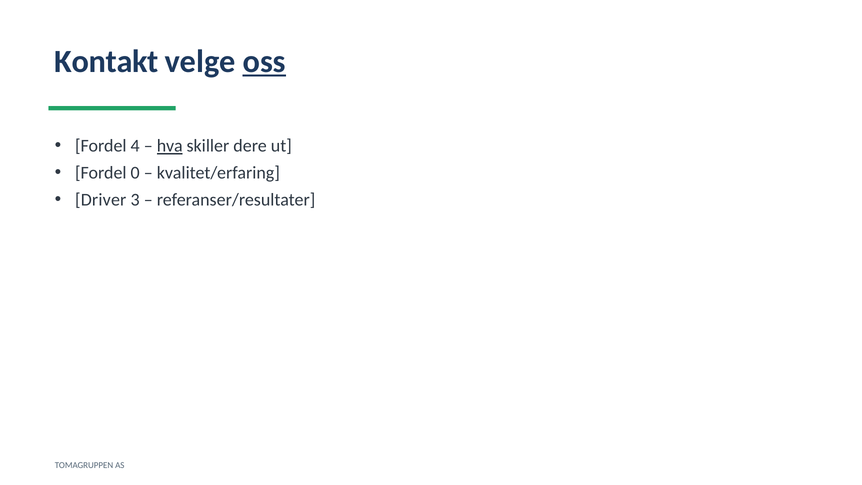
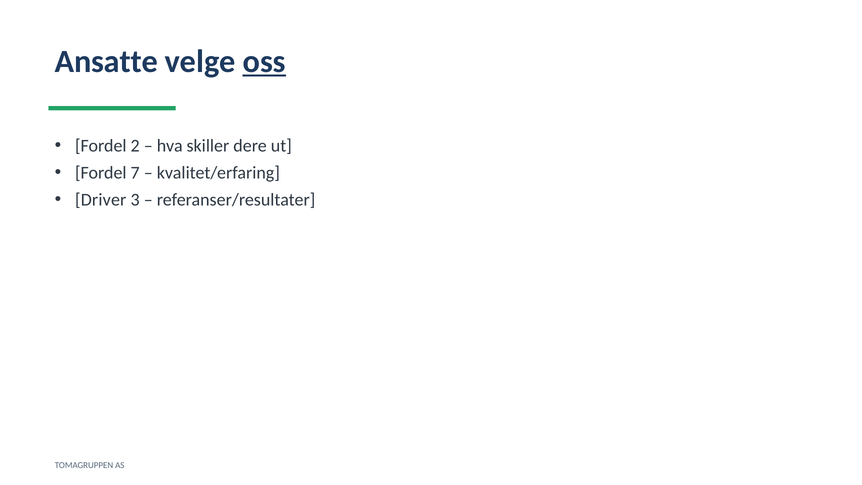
Kontakt: Kontakt -> Ansatte (106, 62)
4: 4 -> 2 (135, 146)
hva underline: present -> none (170, 146)
0: 0 -> 7 (135, 173)
